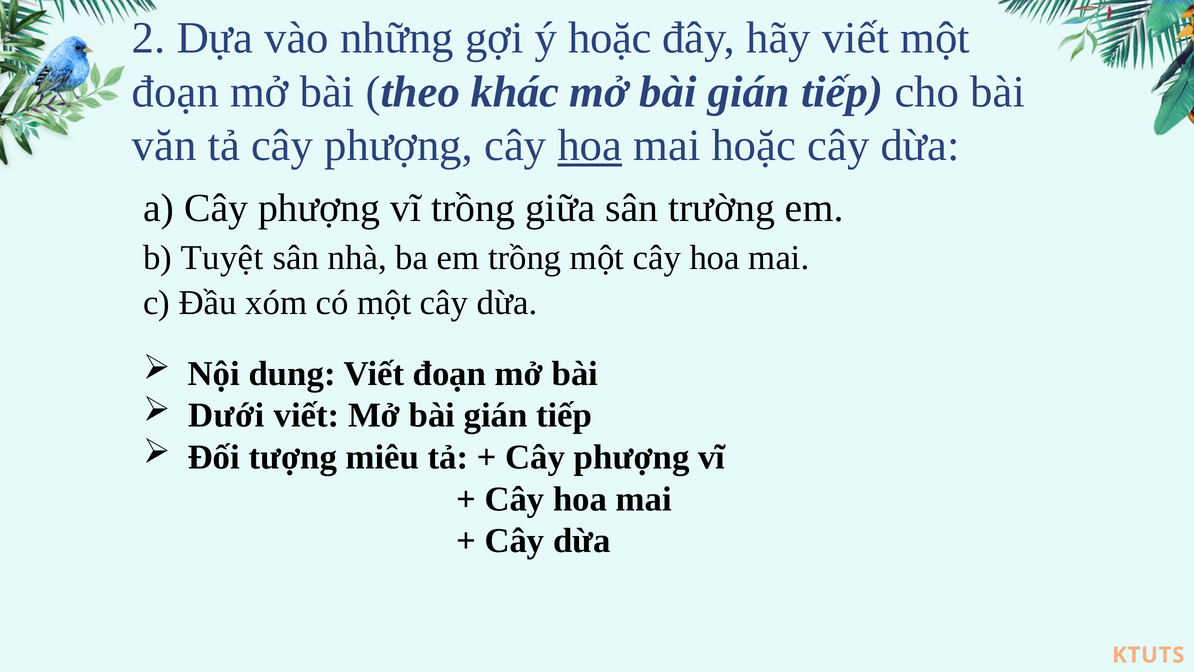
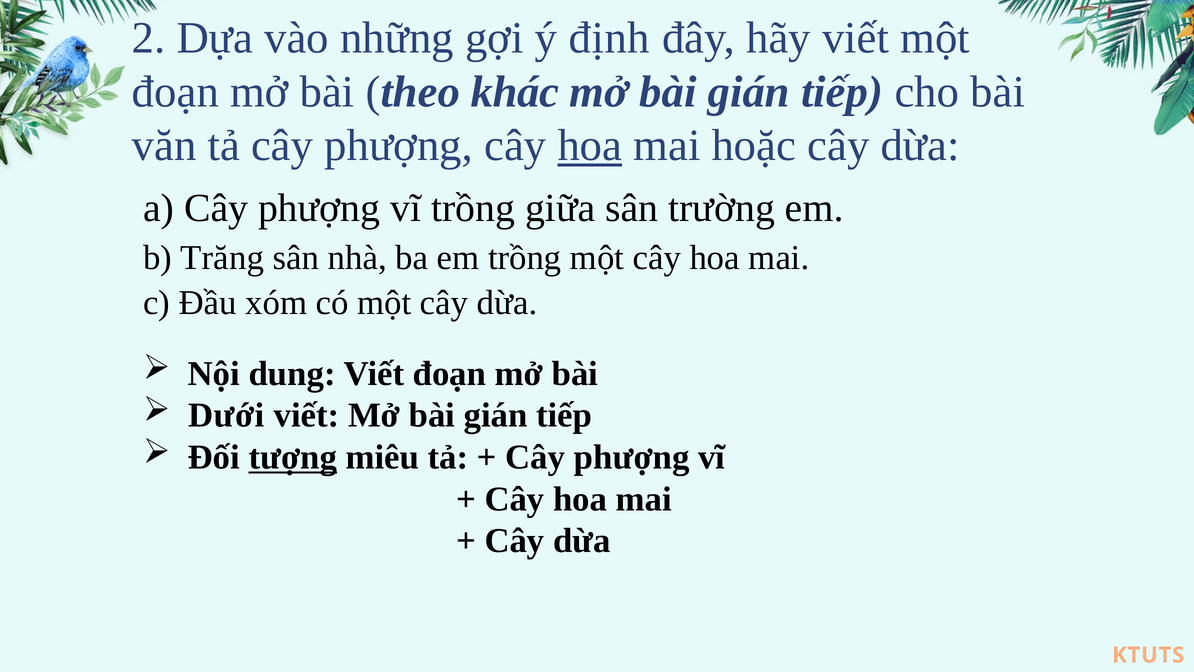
ý hoặc: hoặc -> định (609, 38)
Tuyệt: Tuyệt -> Trăng (222, 258)
tượng underline: none -> present (293, 457)
